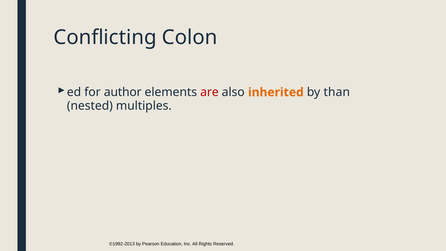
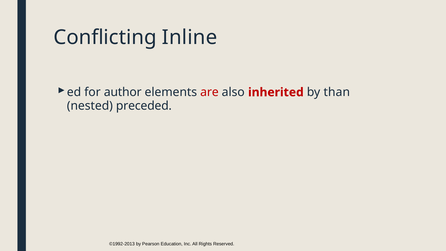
Colon: Colon -> Inline (190, 37)
inherited colour: orange -> red (276, 92)
multiples: multiples -> preceded (144, 106)
